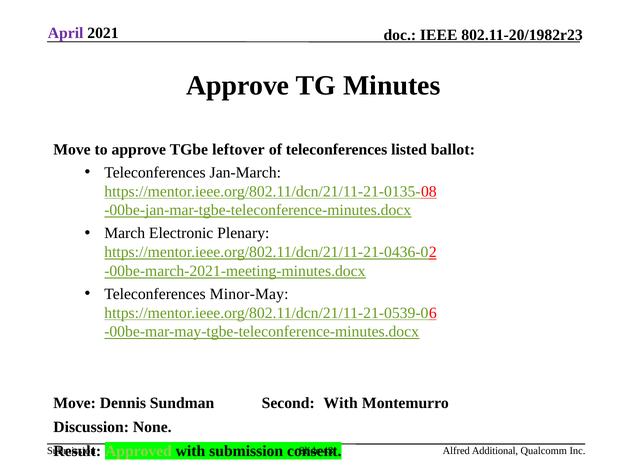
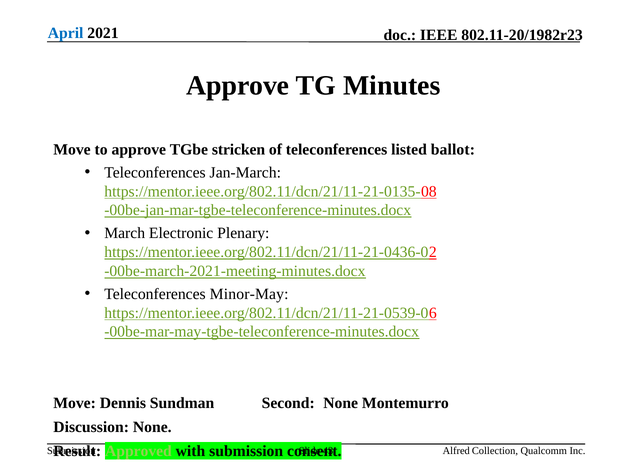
April colour: purple -> blue (66, 33)
leftover: leftover -> stricken (239, 150)
Second With: With -> None (341, 403)
Additional: Additional -> Collection (495, 451)
